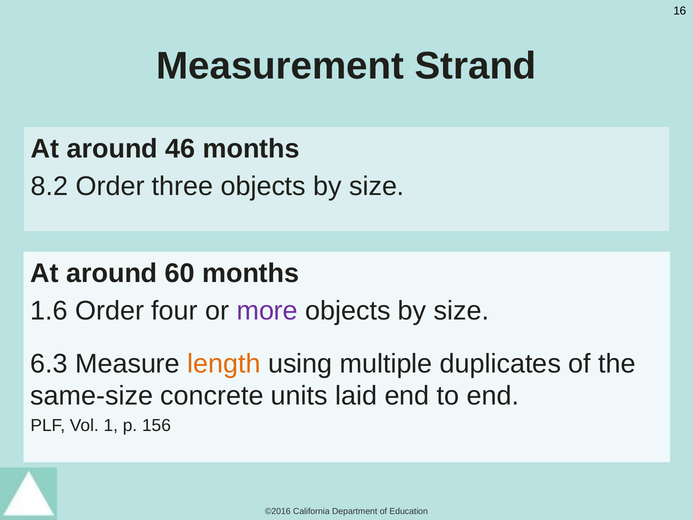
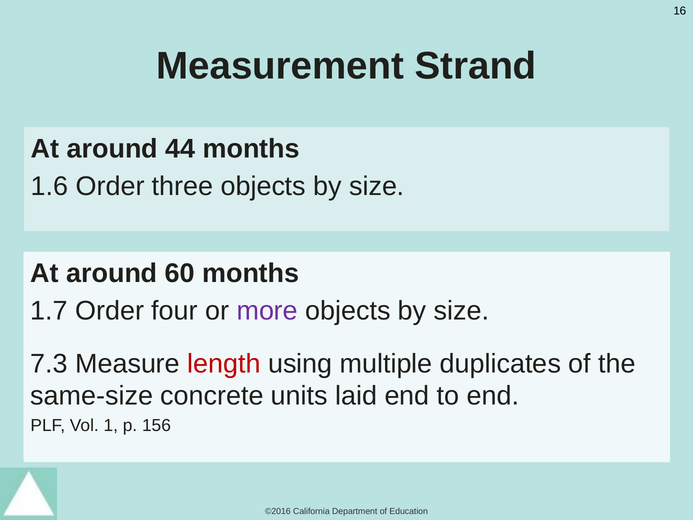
46: 46 -> 44 (180, 149)
8.2: 8.2 -> 1.6 (50, 186)
1.6: 1.6 -> 1.7 (49, 311)
6.3: 6.3 -> 7.3 (49, 363)
length colour: orange -> red (224, 363)
